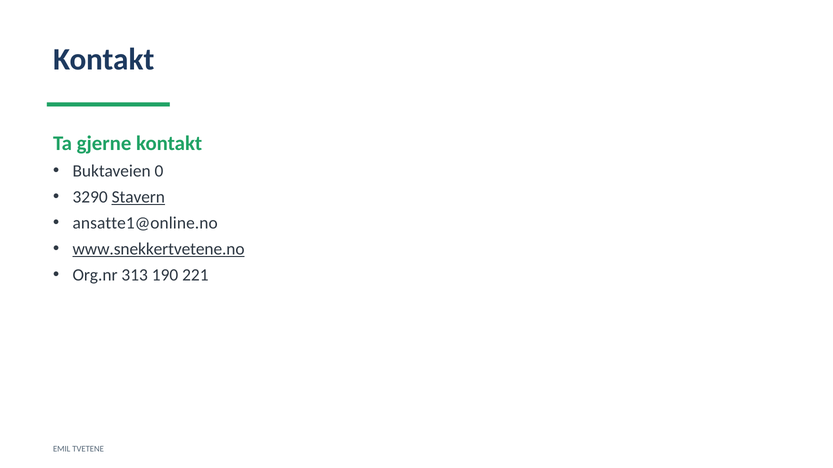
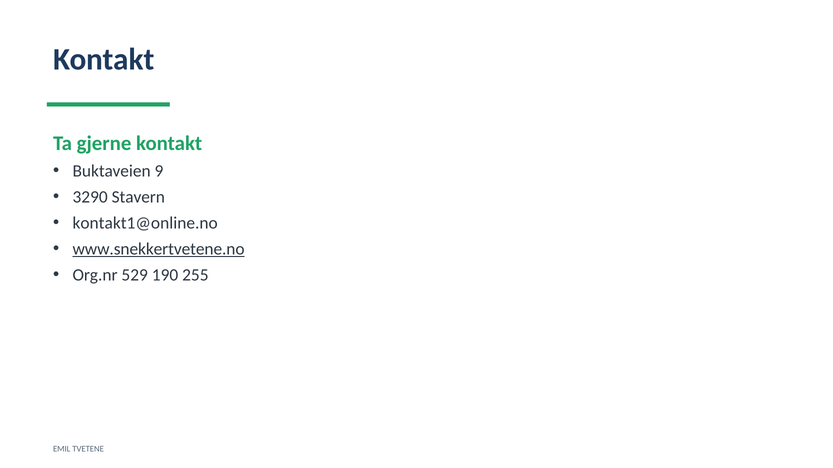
0: 0 -> 9 (159, 171)
Stavern underline: present -> none (138, 197)
ansatte1@online.no: ansatte1@online.no -> kontakt1@online.no (145, 223)
313: 313 -> 529 (135, 275)
221: 221 -> 255 (195, 275)
